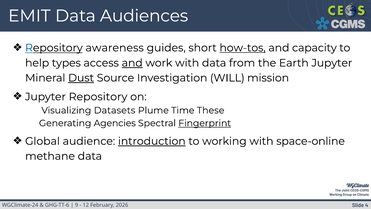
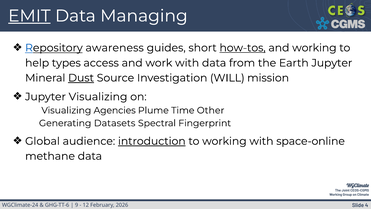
EMIT underline: none -> present (29, 16)
Audiences: Audiences -> Managing (144, 16)
and capacity: capacity -> working (314, 48)
and underline: present -> none (132, 63)
Jupyter Repository: Repository -> Visualizing (98, 97)
Datasets: Datasets -> Agencies (115, 110)
These: These -> Other (211, 110)
Agencies: Agencies -> Datasets (115, 123)
Fingerprint underline: present -> none (205, 123)
